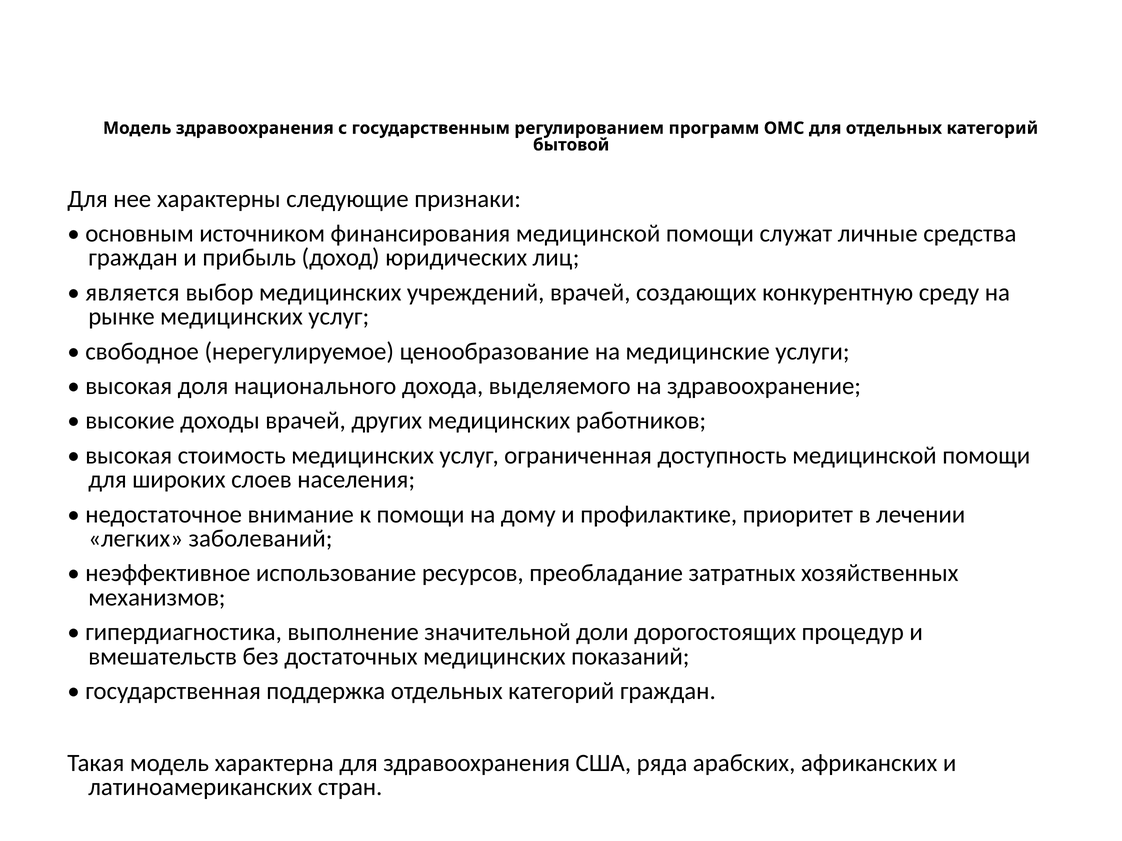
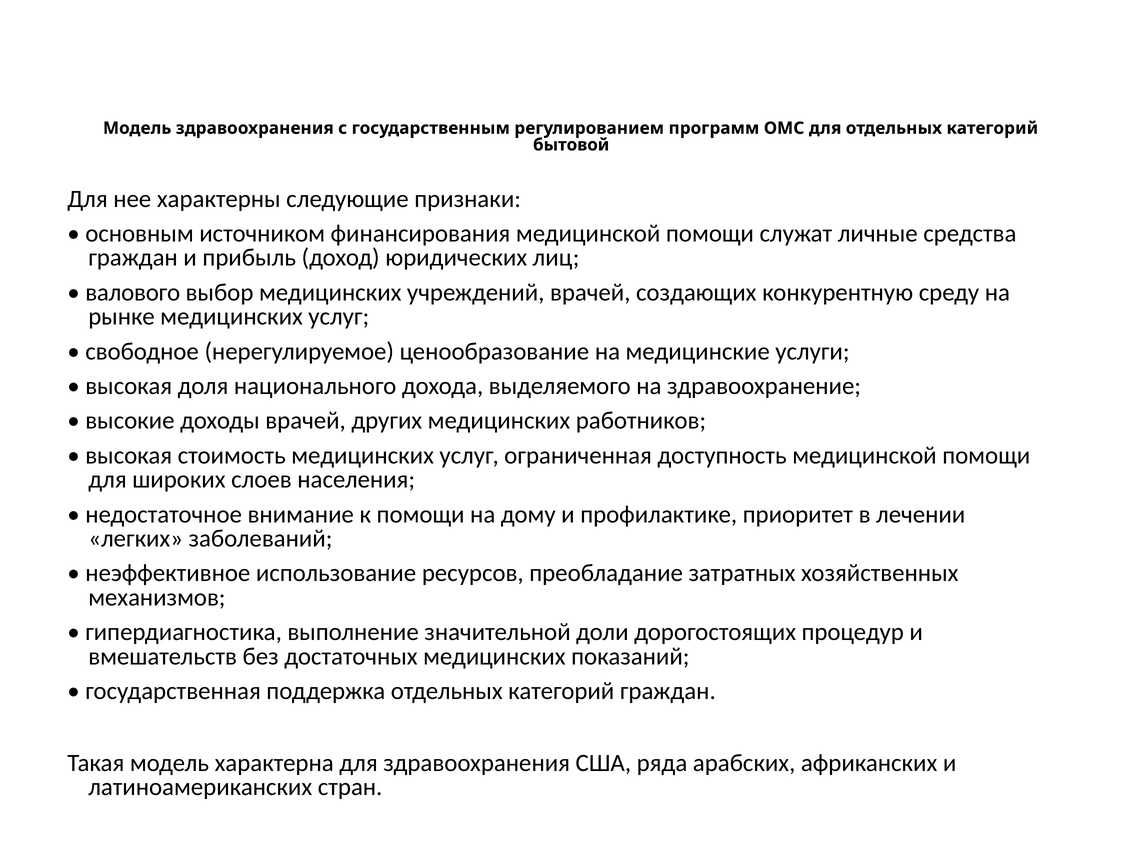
является: является -> валового (133, 293)
